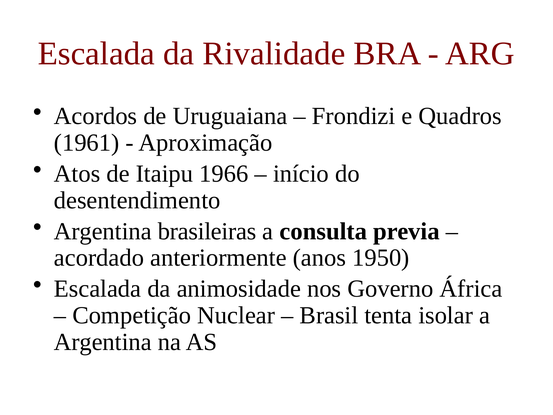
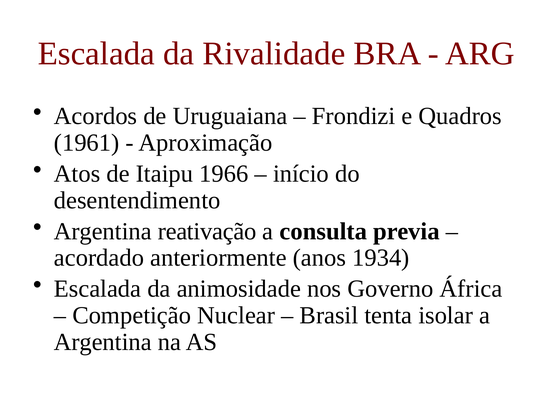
brasileiras: brasileiras -> reativação (207, 231)
1950: 1950 -> 1934 (381, 258)
